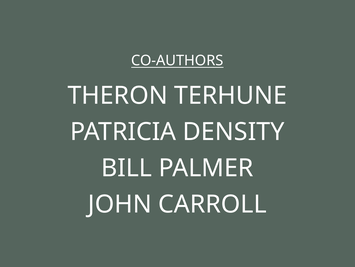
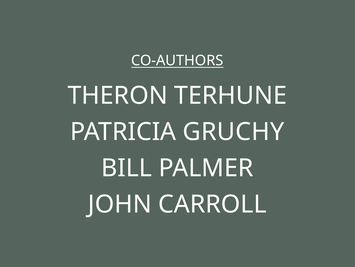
DENSITY: DENSITY -> GRUCHY (233, 131)
